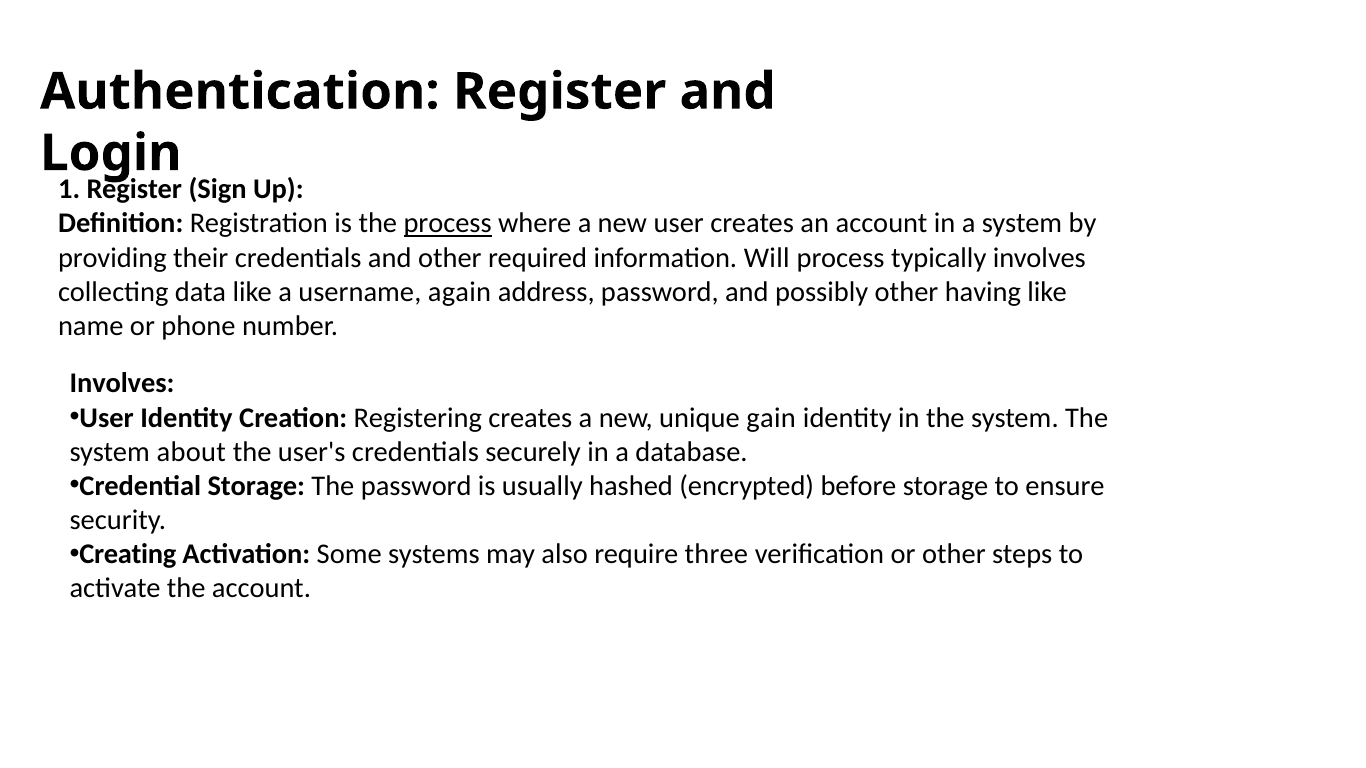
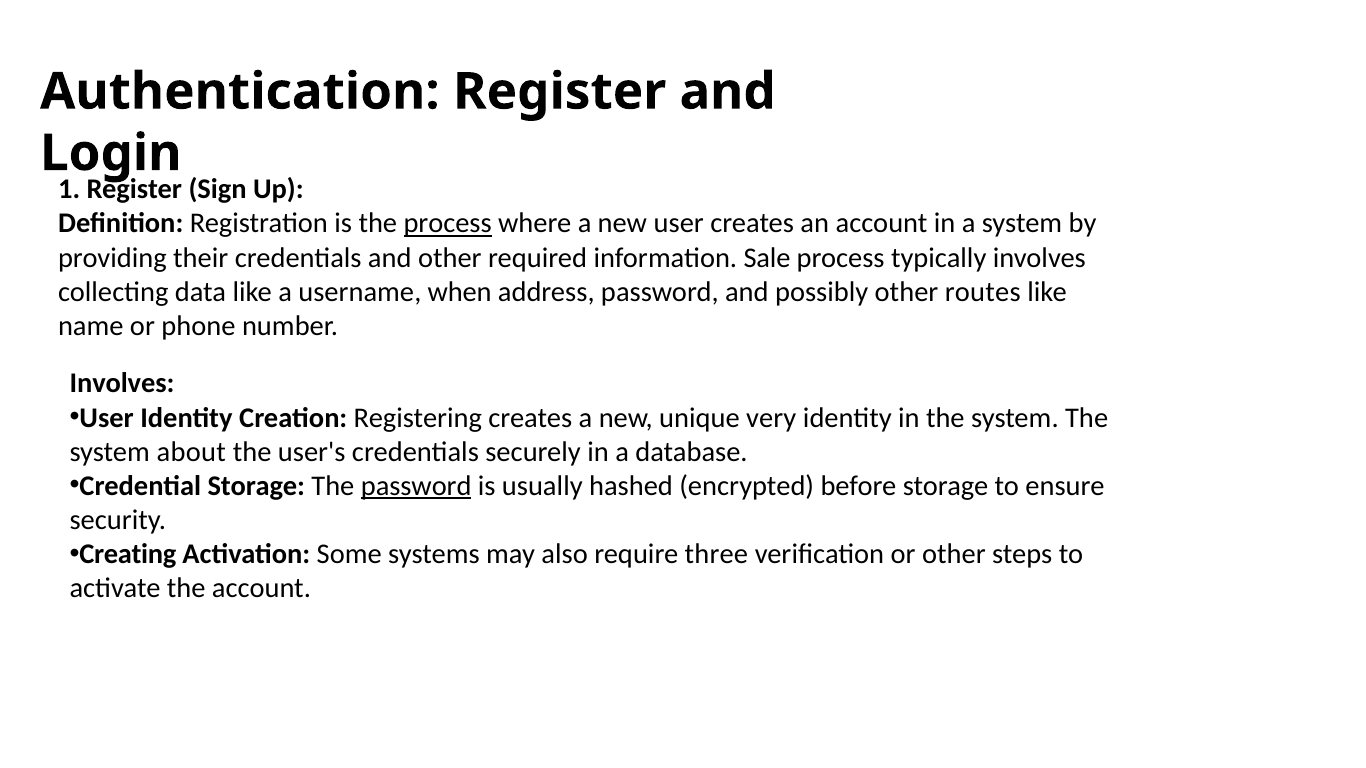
Will: Will -> Sale (767, 258)
again: again -> when (460, 292)
having: having -> routes (983, 292)
gain: gain -> very (771, 418)
password underline: none -> present (416, 486)
